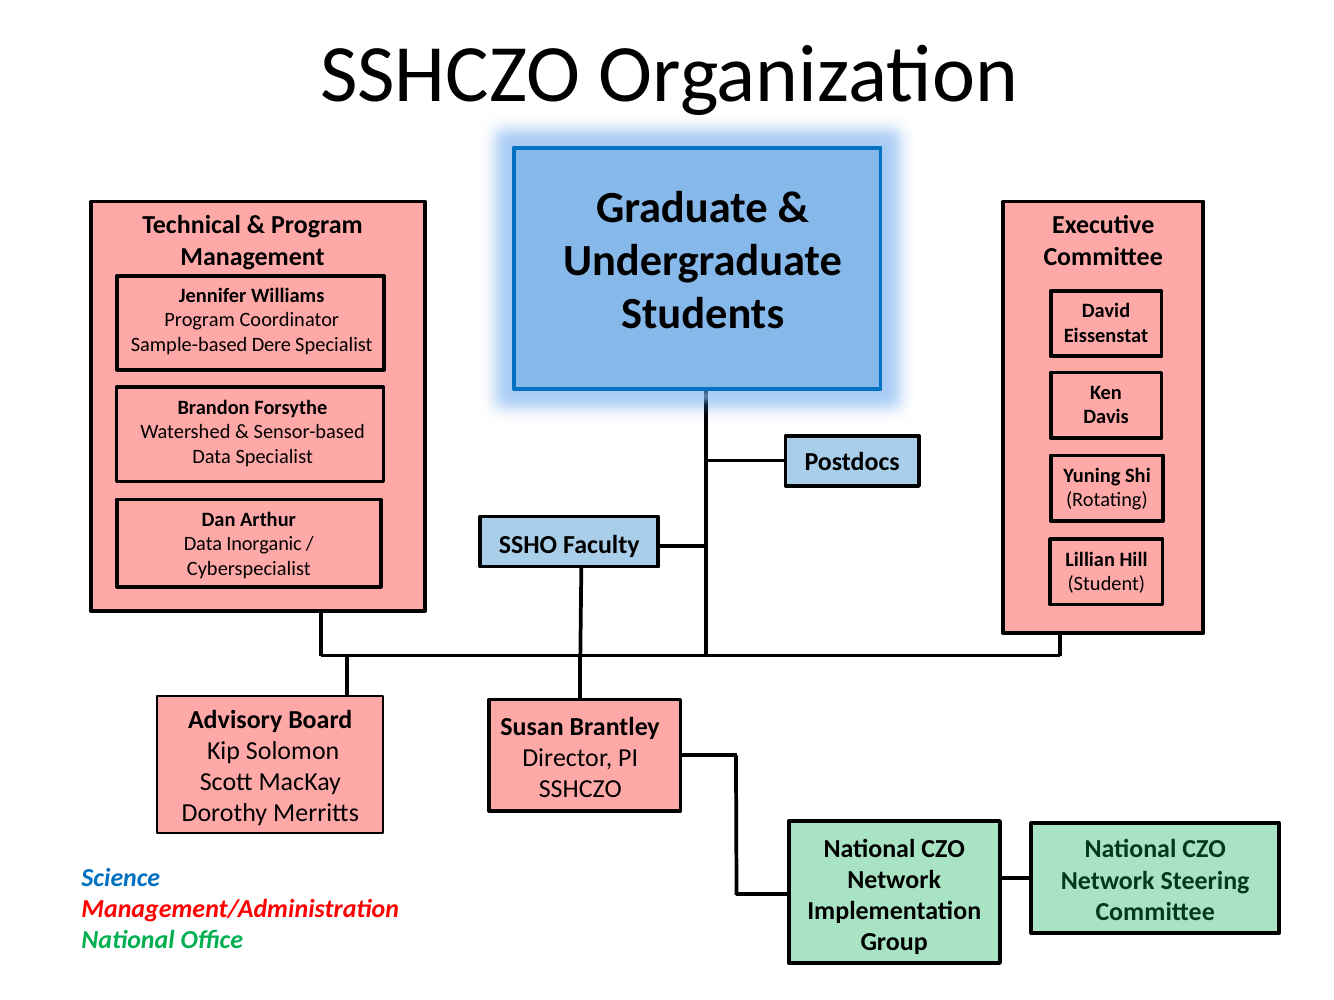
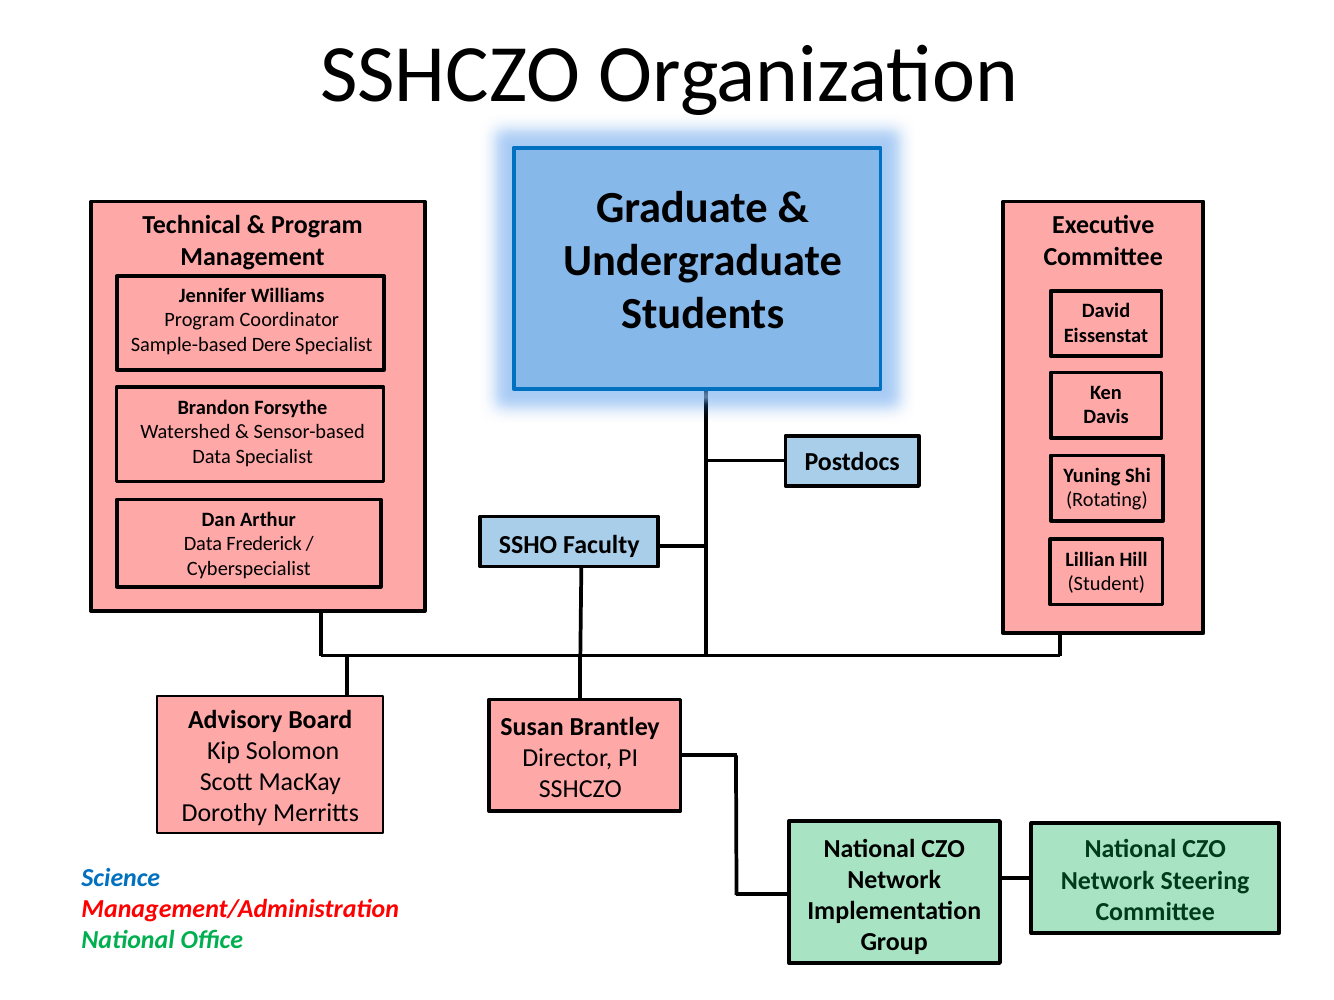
Inorganic: Inorganic -> Frederick (264, 544)
